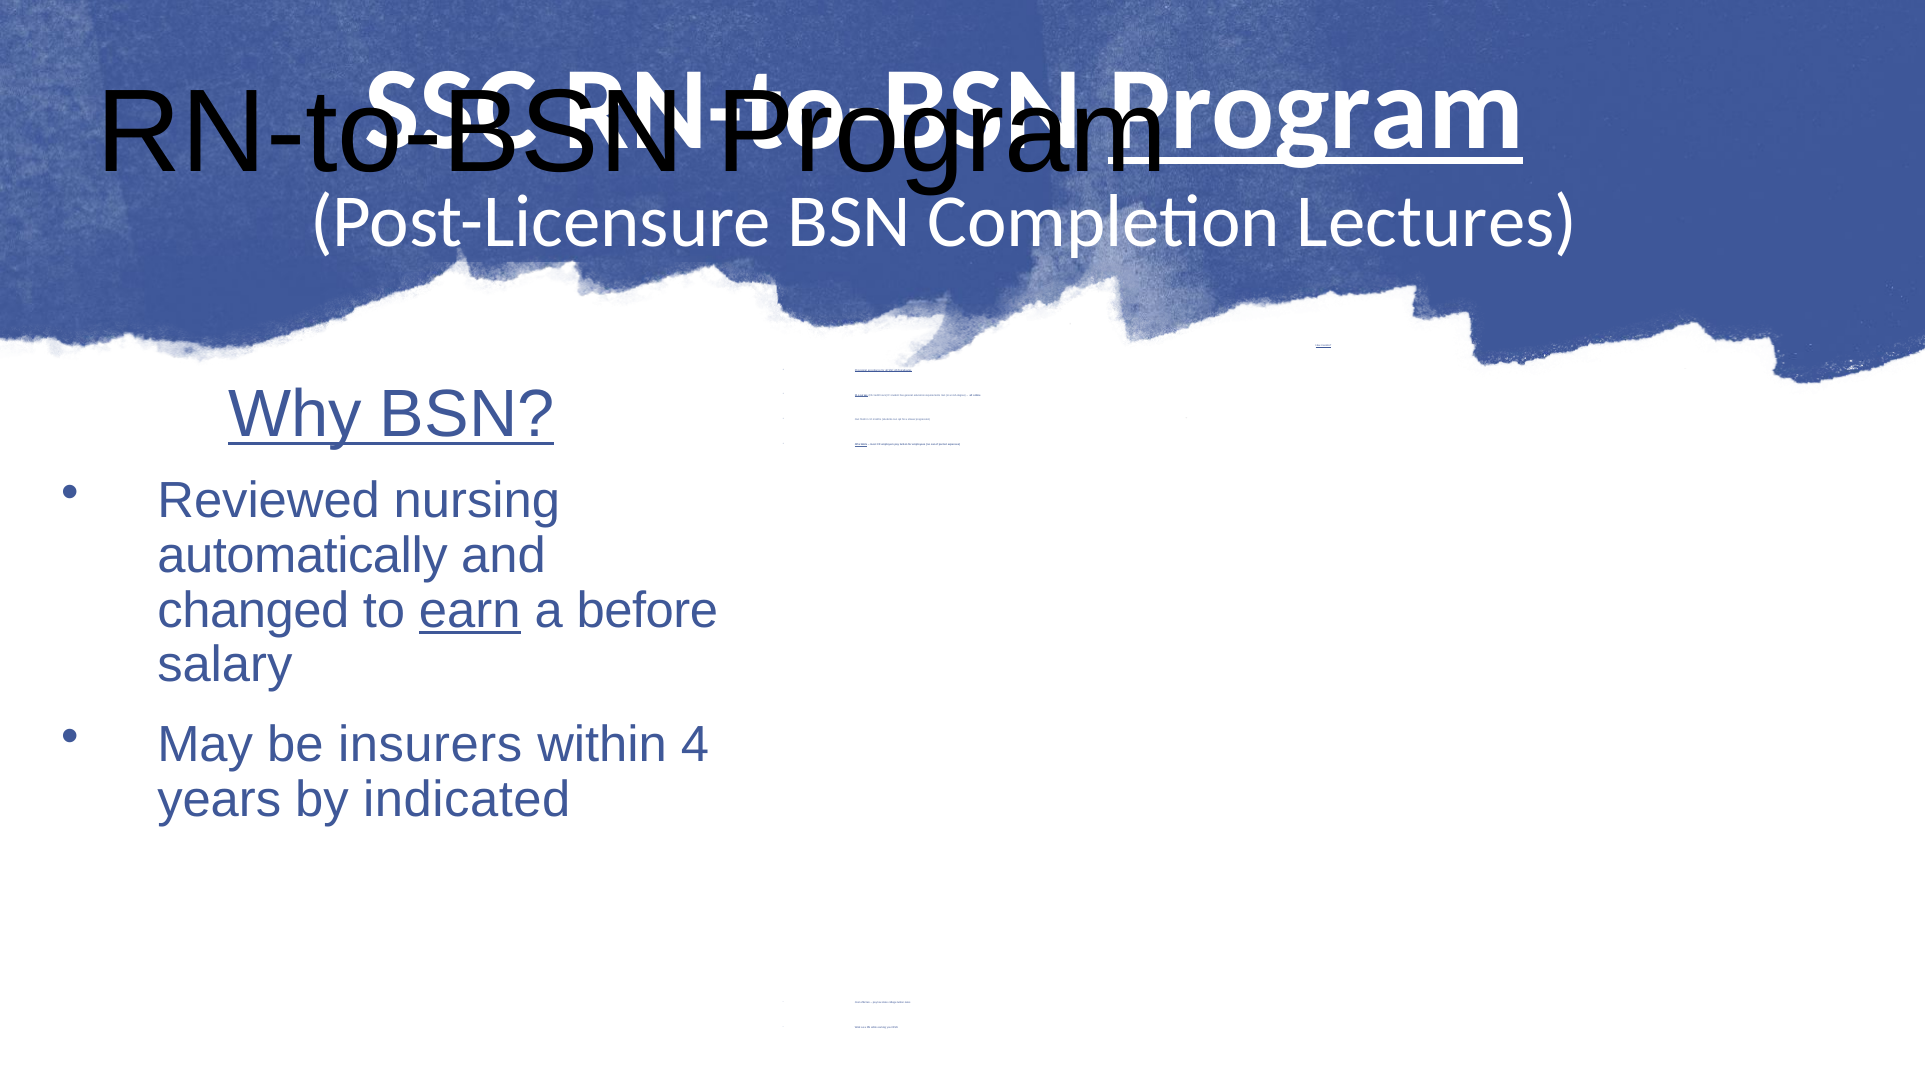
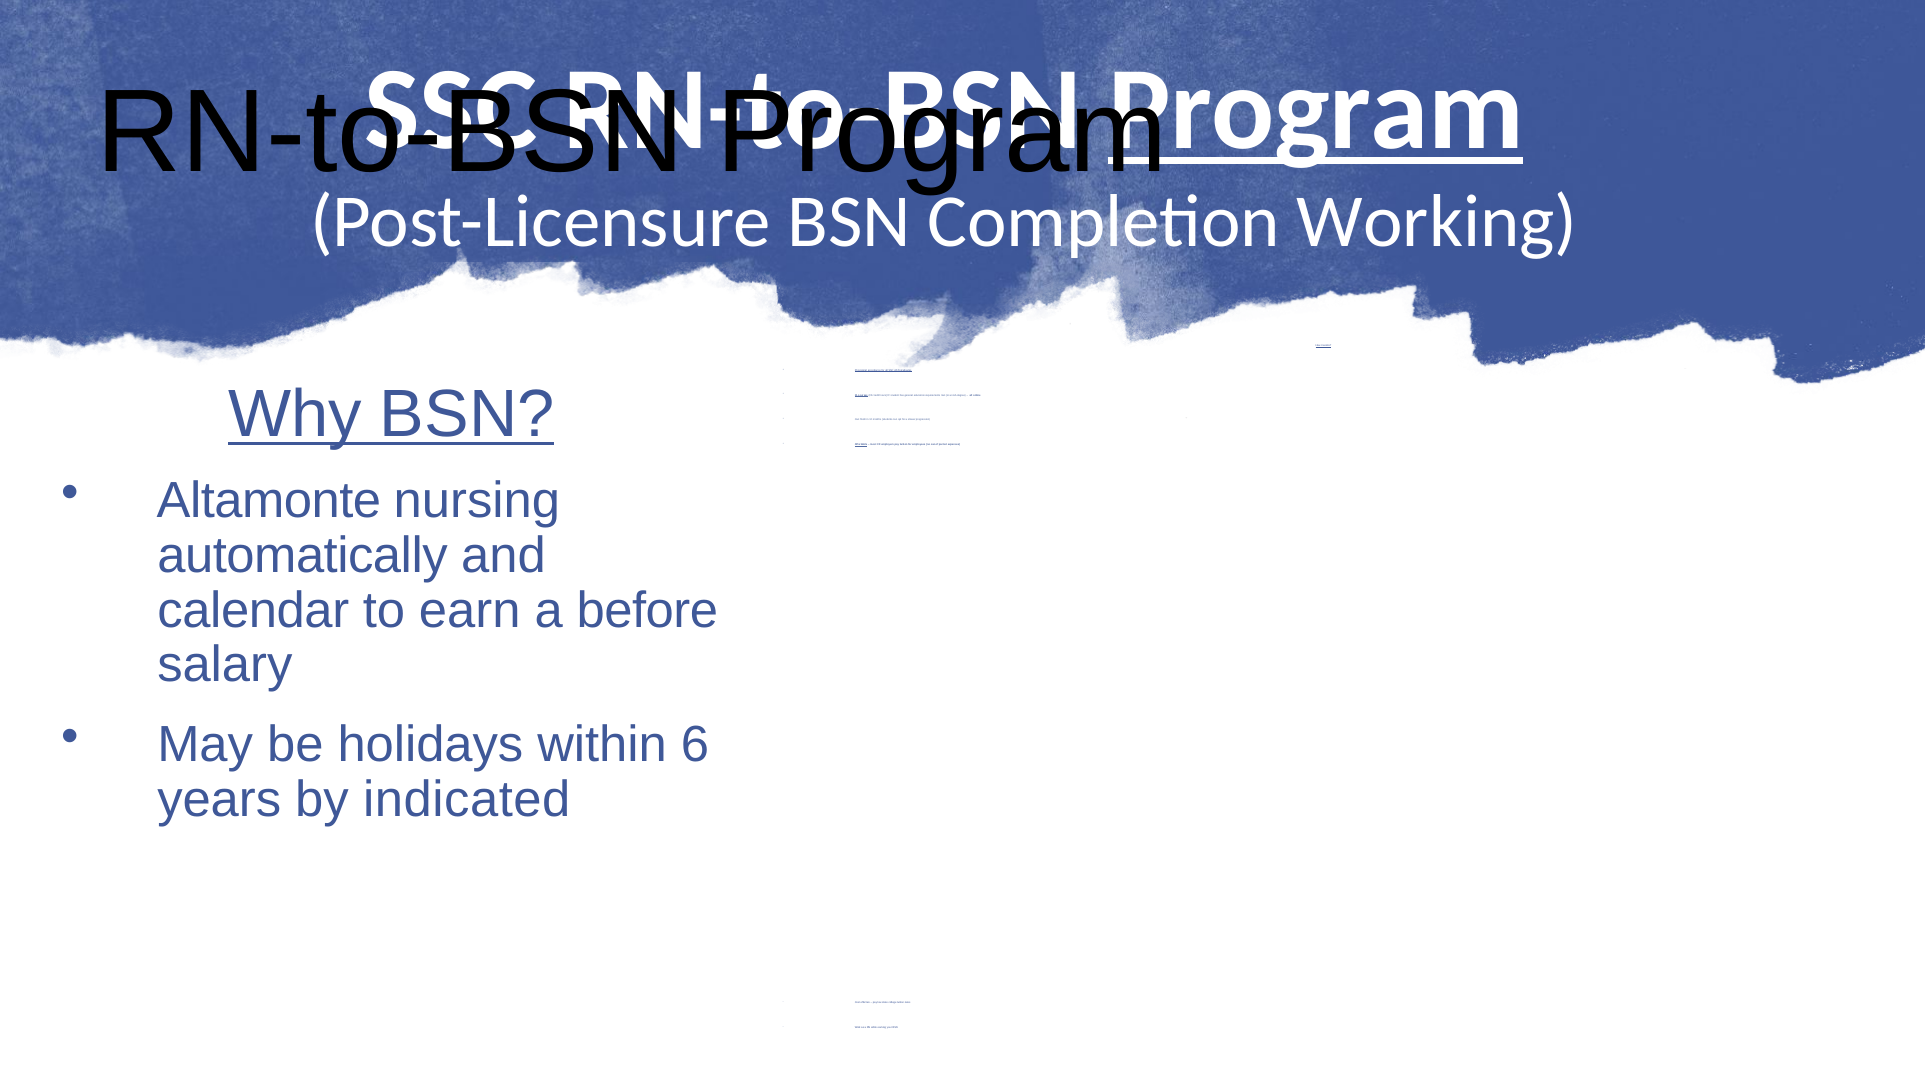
Lectures: Lectures -> Working (1437, 222)
Reviewed: Reviewed -> Altamonte (269, 500)
changed: changed -> calendar (253, 610)
earn underline: present -> none (470, 610)
insurers: insurers -> holidays (430, 745)
4: 4 -> 6 (695, 745)
